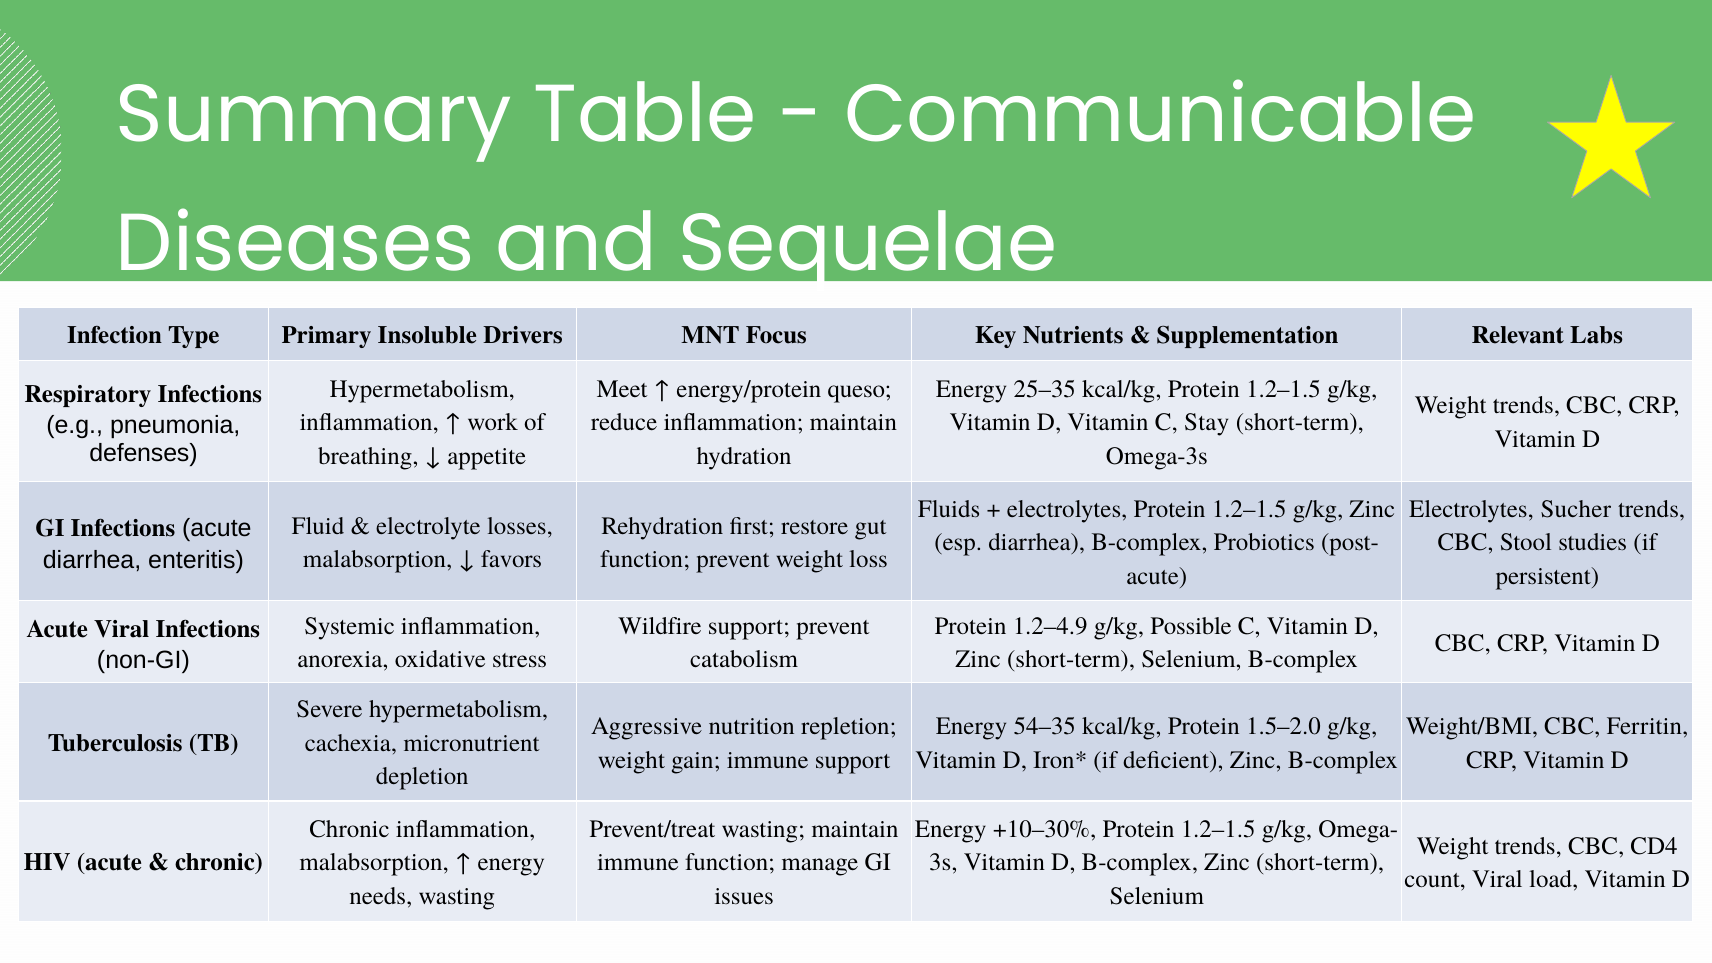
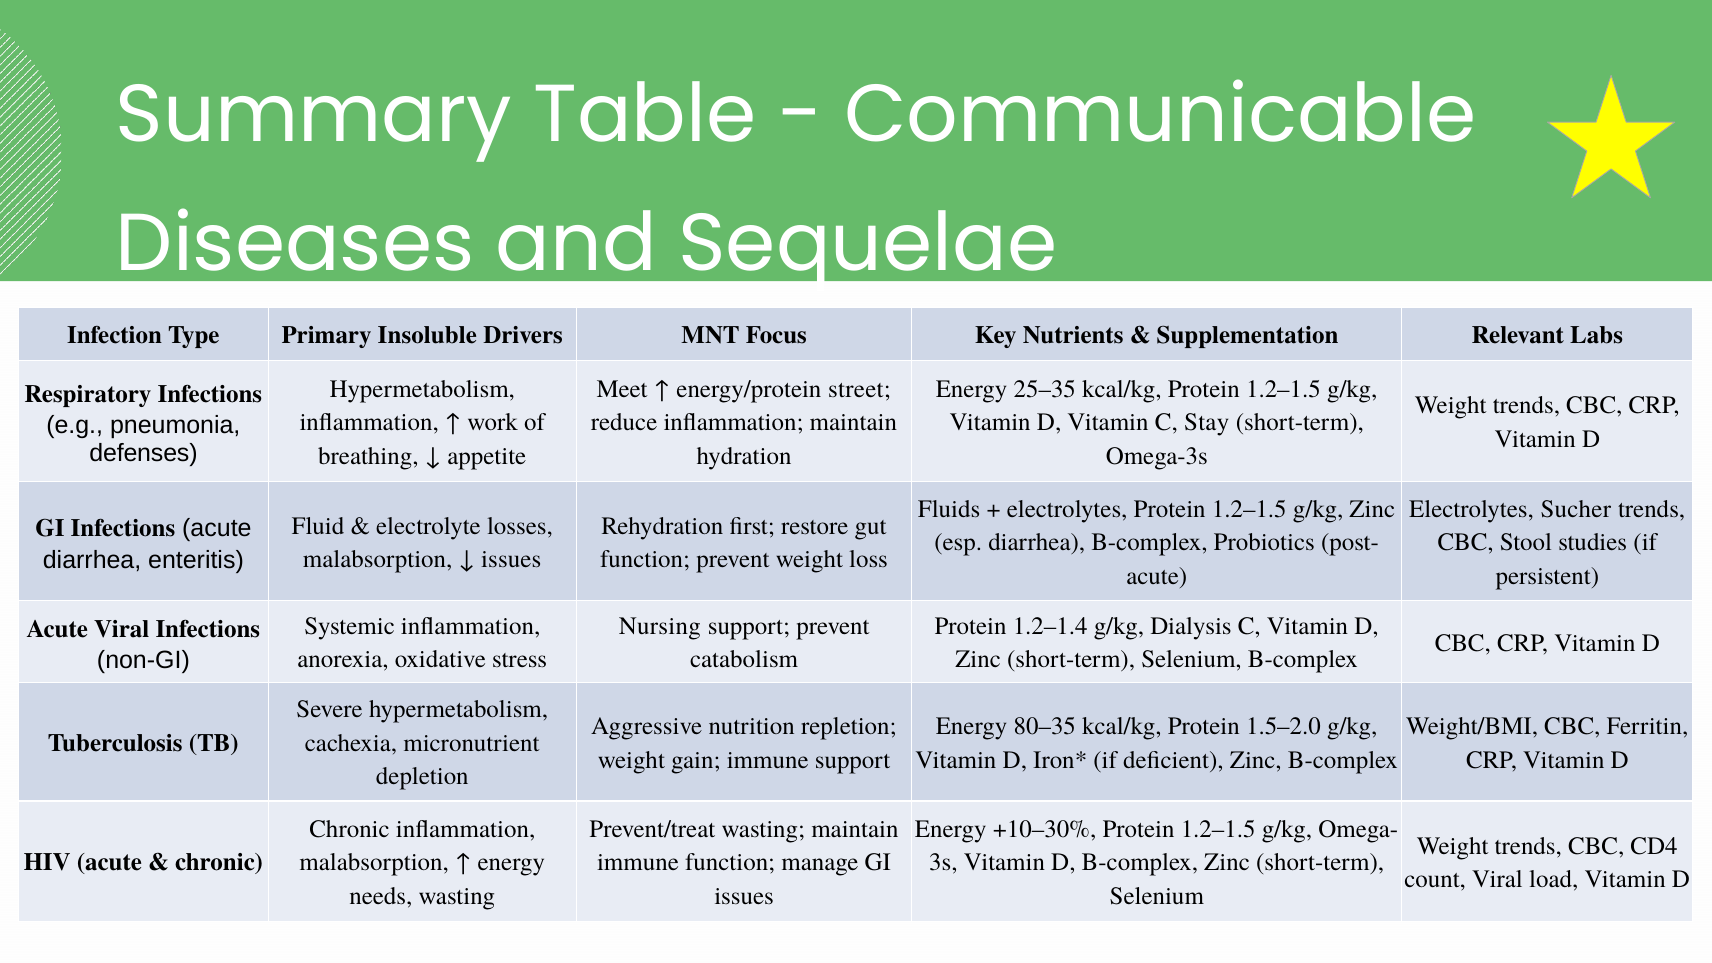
queso: queso -> street (859, 389)
favors: favors -> issues (511, 559)
Wildfire: Wildfire -> Nursing (660, 626)
1.2–4.9: 1.2–4.9 -> 1.2–1.4 (1050, 626)
Possible: Possible -> Dialysis (1191, 626)
54–35: 54–35 -> 80–35 (1045, 726)
